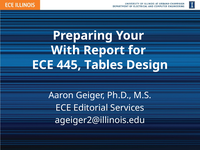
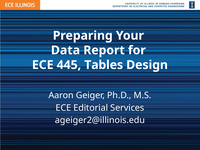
With: With -> Data (65, 50)
